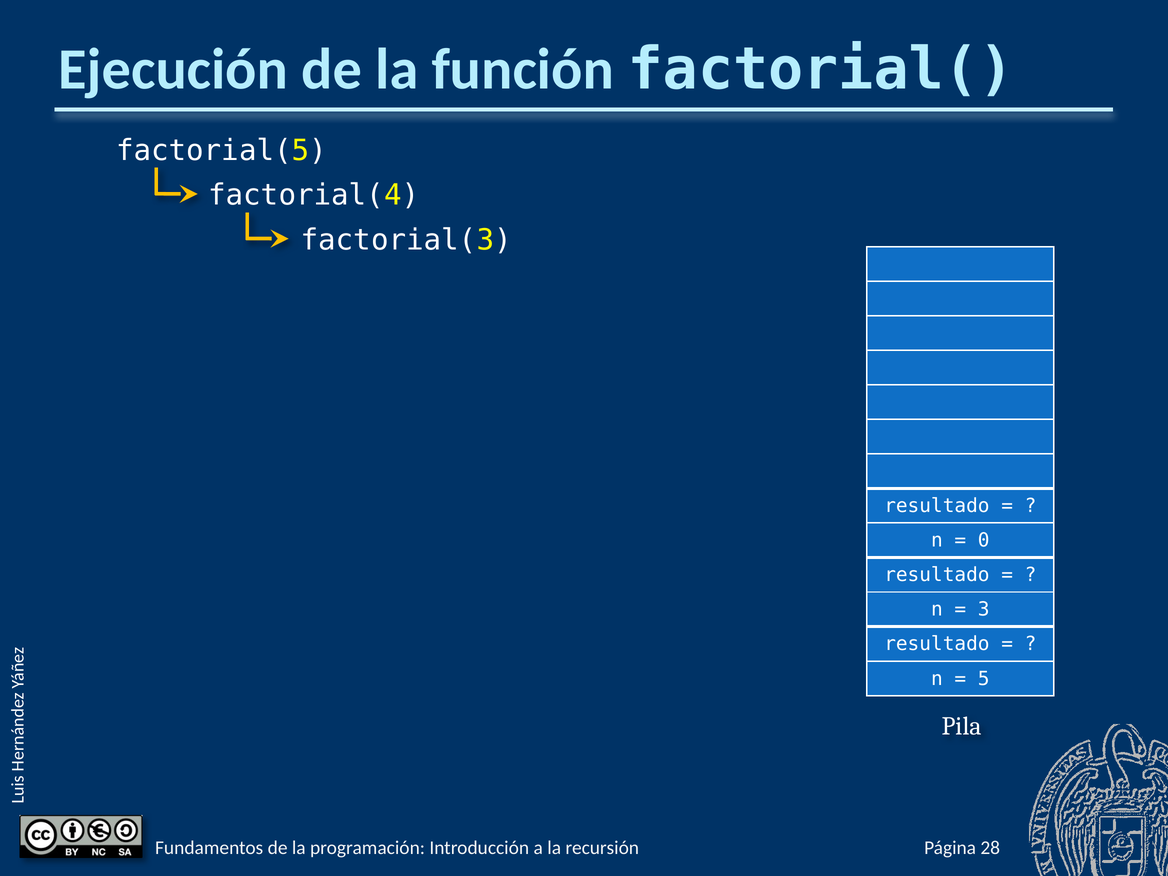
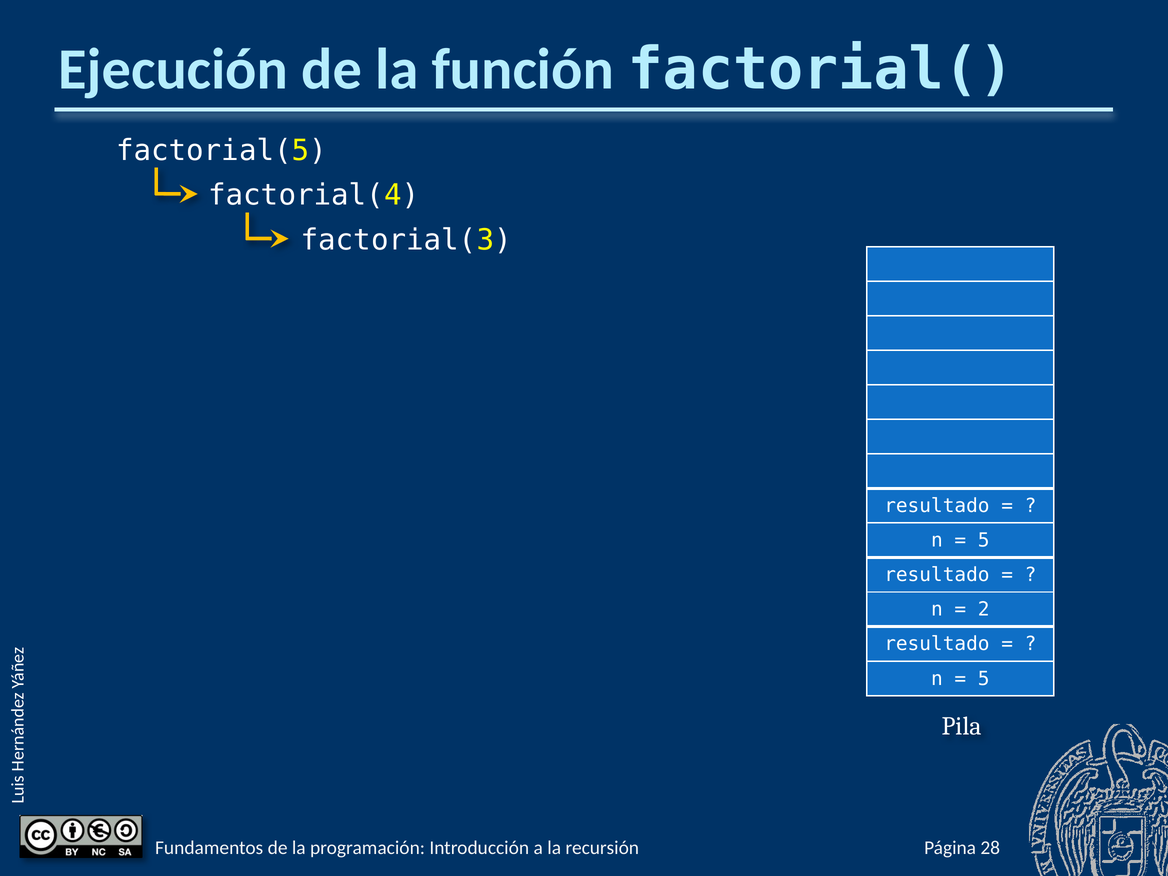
0: 0 -> 5 (984, 540)
3: 3 -> 2 (984, 610)
